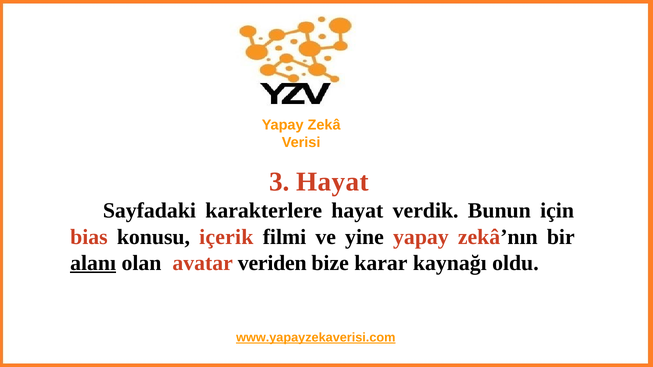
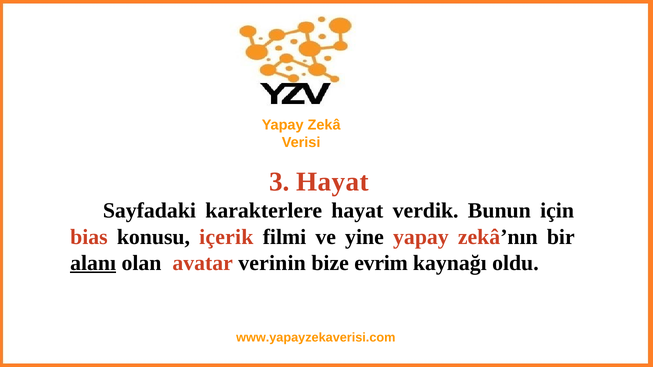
veriden: veriden -> verinin (272, 263)
karar: karar -> evrim (381, 263)
www.yapayzekaverisi.com underline: present -> none (316, 338)
